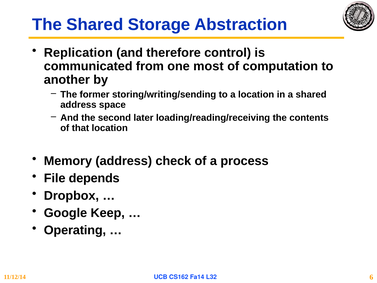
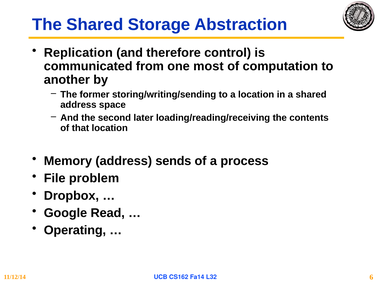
check: check -> sends (173, 161)
depends: depends -> problem (94, 178)
Keep: Keep -> Read (108, 213)
